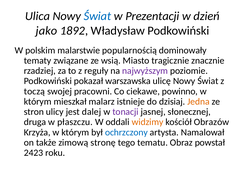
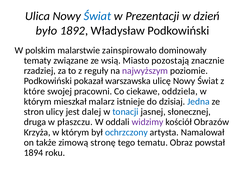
jako: jako -> było (46, 31)
popularnością: popularnością -> zainspirowało (129, 50)
tragicznie: tragicznie -> pozostają (170, 61)
toczą: toczą -> które (34, 92)
powinno: powinno -> oddziela (180, 92)
Jedna colour: orange -> blue (198, 102)
tonacji colour: purple -> blue (126, 112)
widzimy colour: orange -> purple (148, 123)
2423: 2423 -> 1894 (34, 153)
